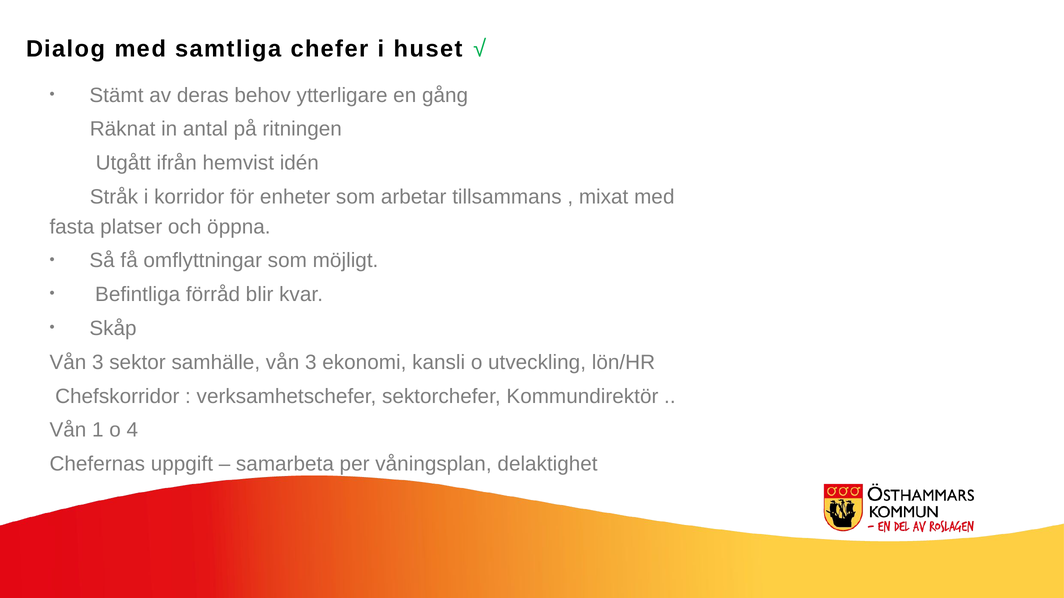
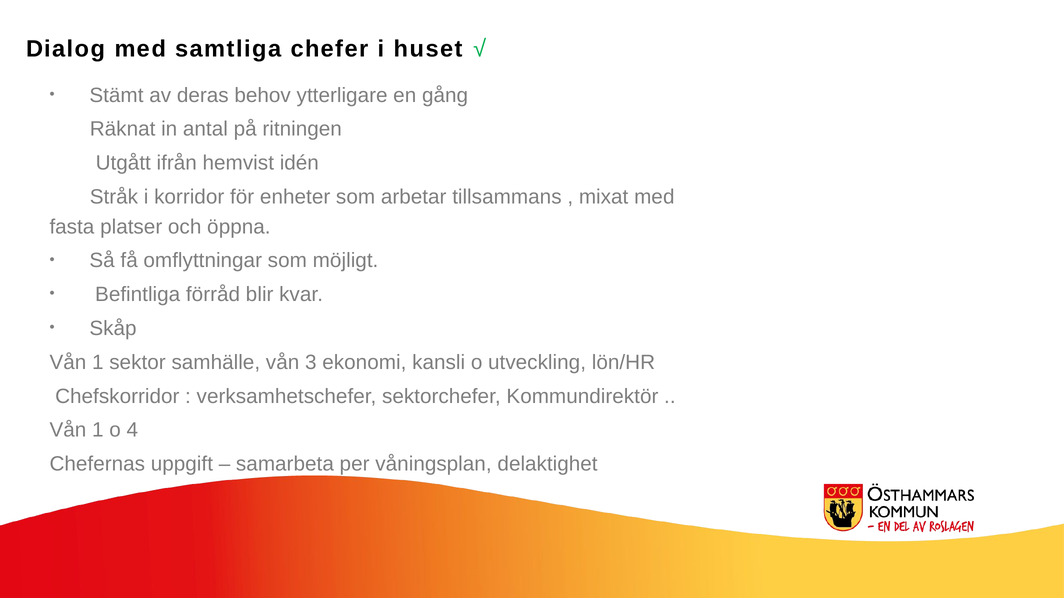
3: 3 -> 1 (98, 363)
